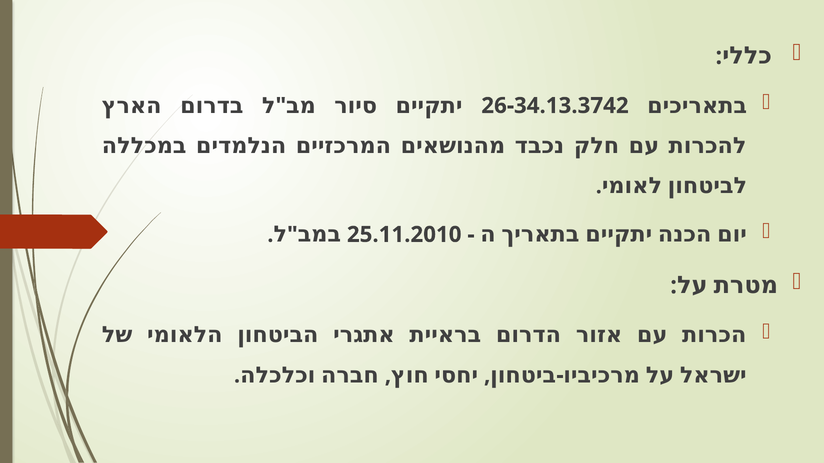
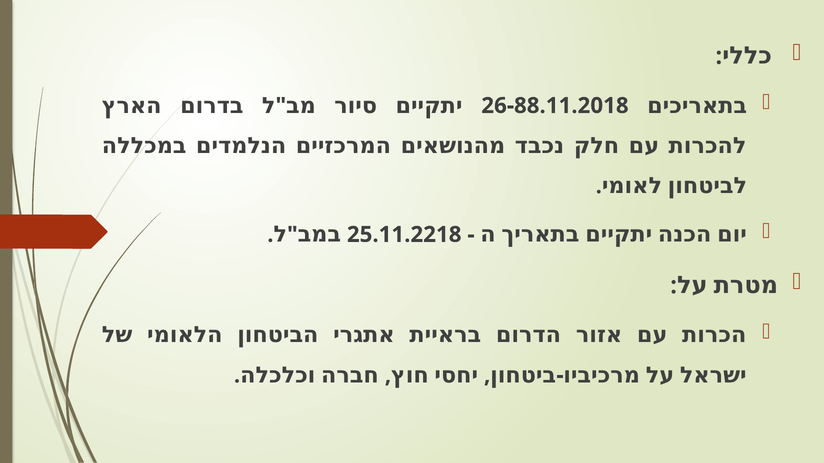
26-34.13.3742: 26-34.13.3742 -> 26-88.11.2018 (555, 106)
25.11.2010: 25.11.2010 -> 25.11.2218 (404, 235)
